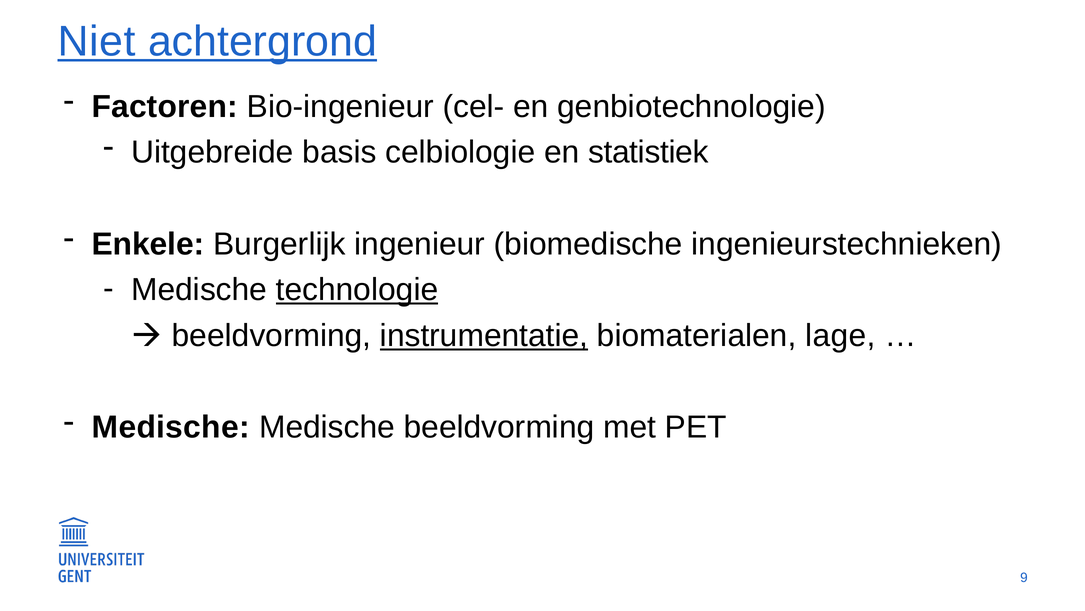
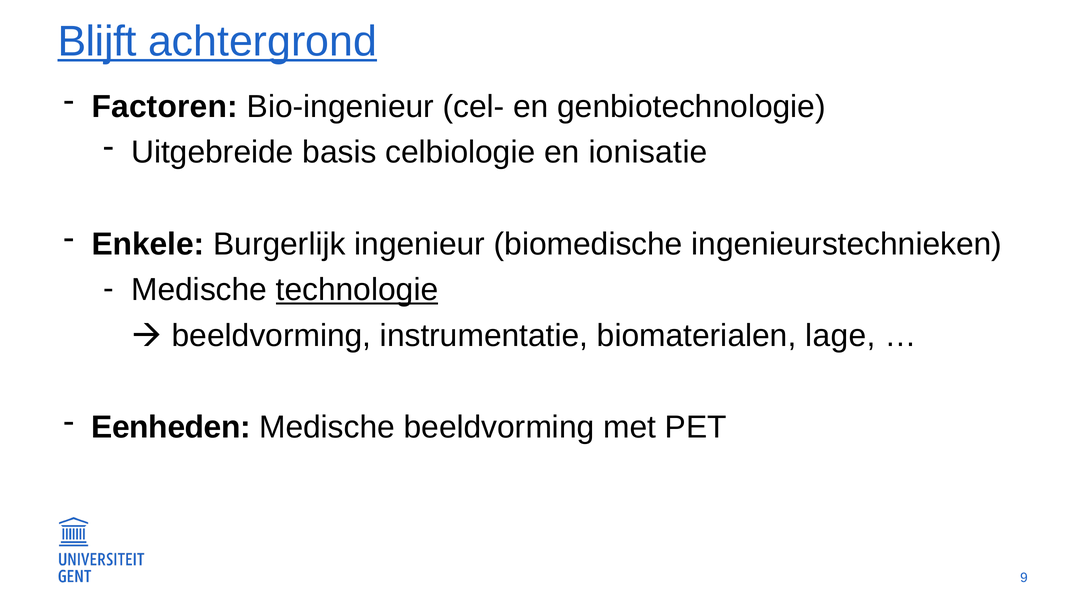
Niet: Niet -> Blijft (97, 42)
statistiek: statistiek -> ionisatie (648, 152)
instrumentatie underline: present -> none (484, 335)
Medische: Medische -> Eenheden (171, 427)
